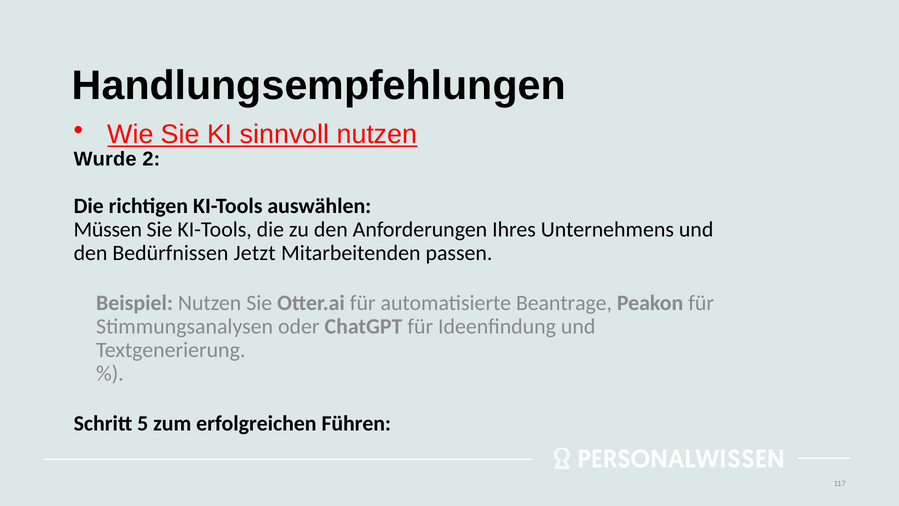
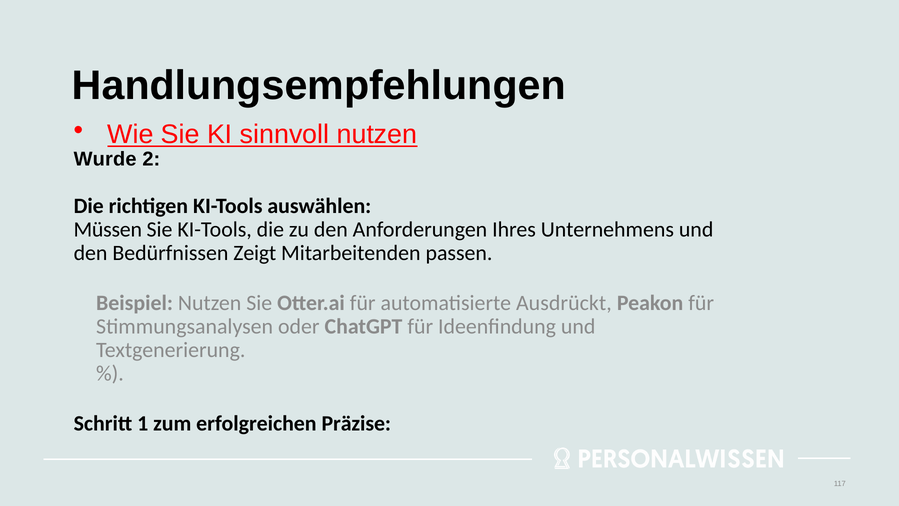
Jetzt: Jetzt -> Zeigt (255, 253)
Beantrage: Beantrage -> Ausdrückt (564, 303)
5: 5 -> 1 (143, 423)
Führen: Führen -> Präzise (356, 423)
